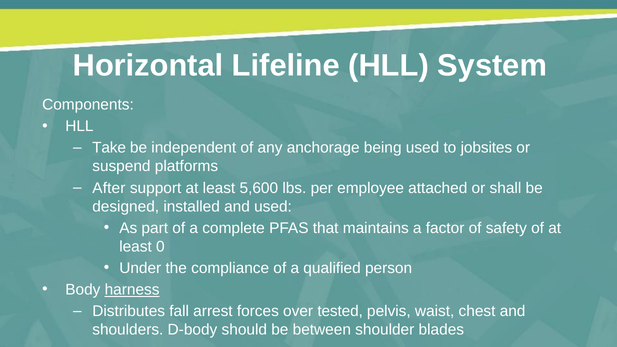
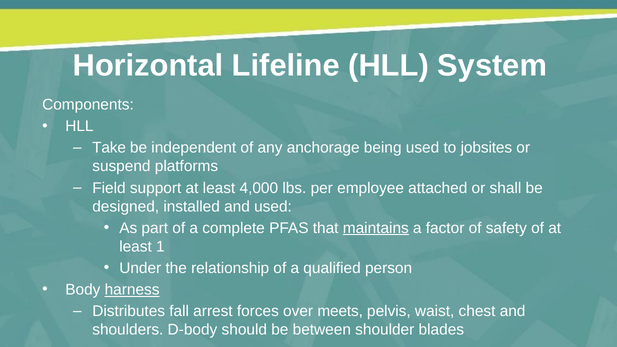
After: After -> Field (109, 188)
5,600: 5,600 -> 4,000 (259, 188)
maintains underline: none -> present (376, 228)
0: 0 -> 1 (160, 247)
compliance: compliance -> relationship (230, 268)
tested: tested -> meets (340, 311)
